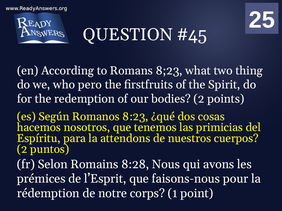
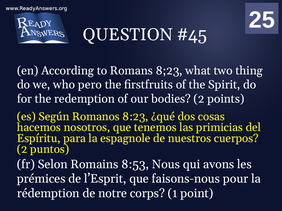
attendons: attendons -> espagnole (125, 139)
8:28: 8:28 -> 8:53 (135, 165)
